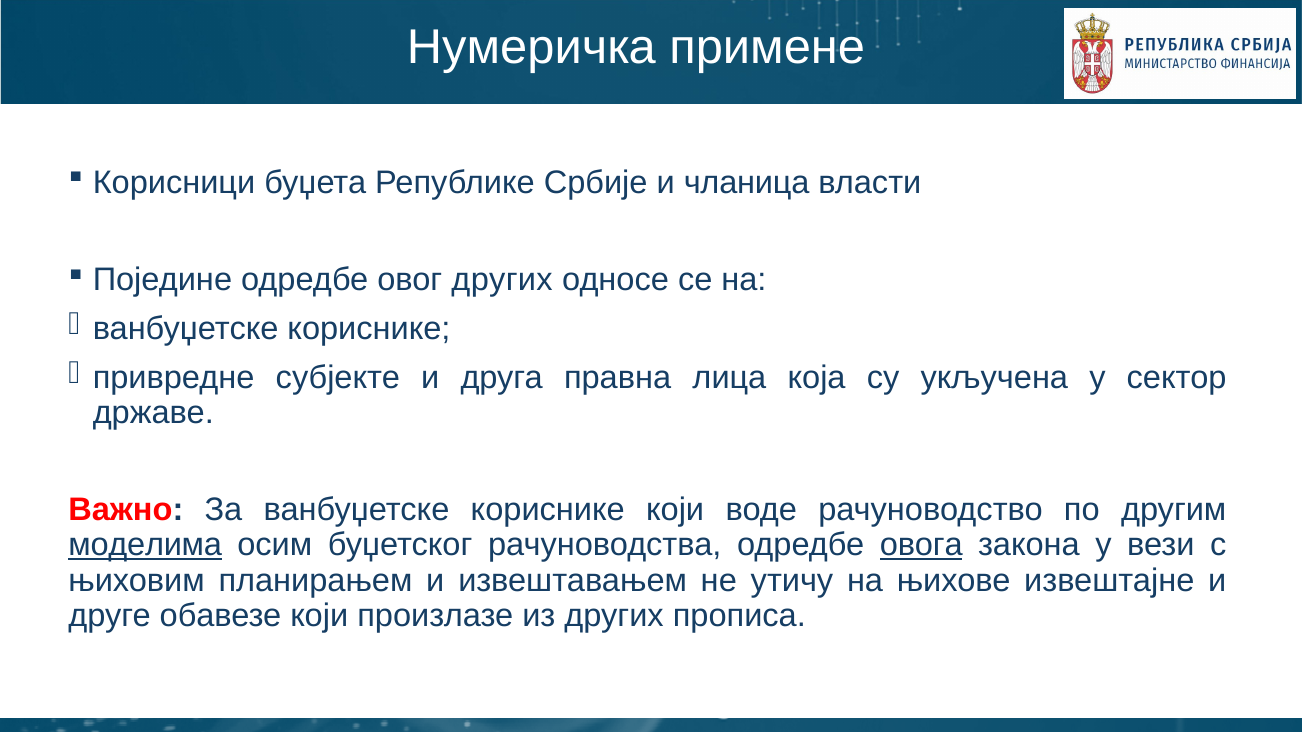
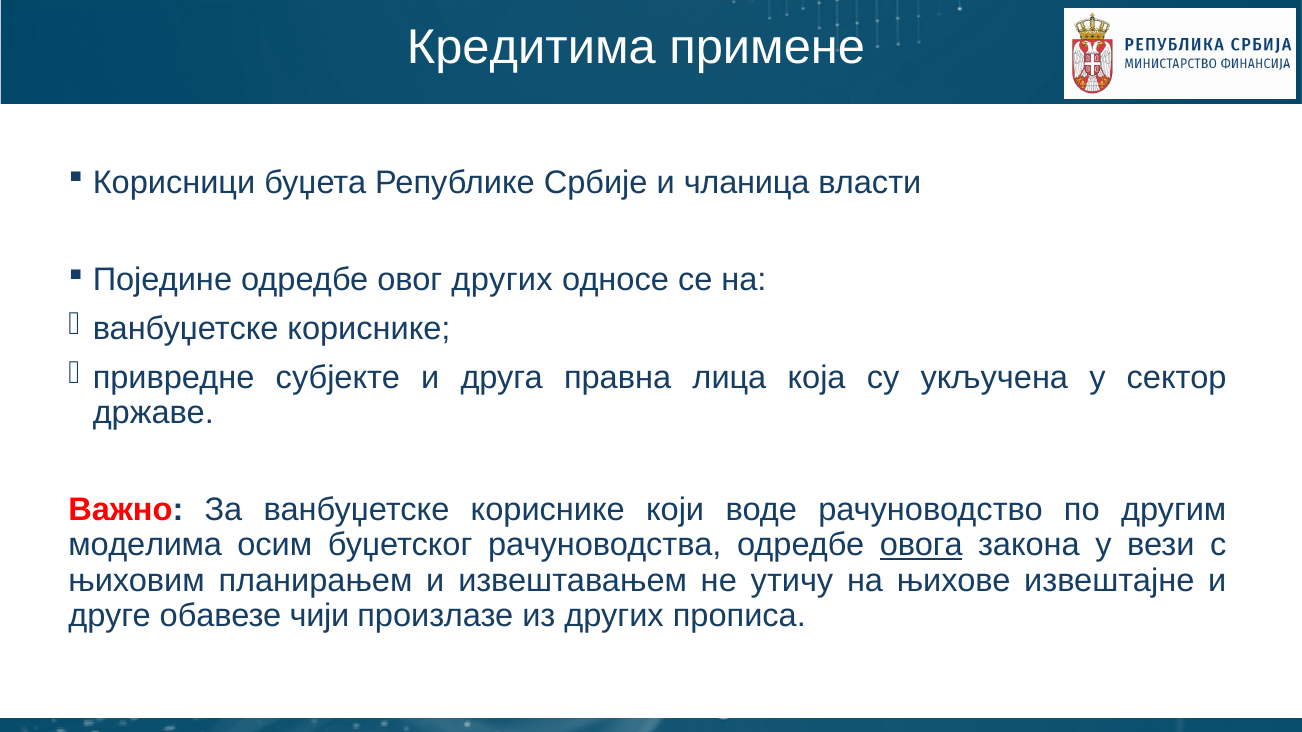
Нумеричка: Нумеричка -> Кредитима (531, 48)
моделима underline: present -> none (145, 545)
обaвезе који: који -> чији (319, 616)
